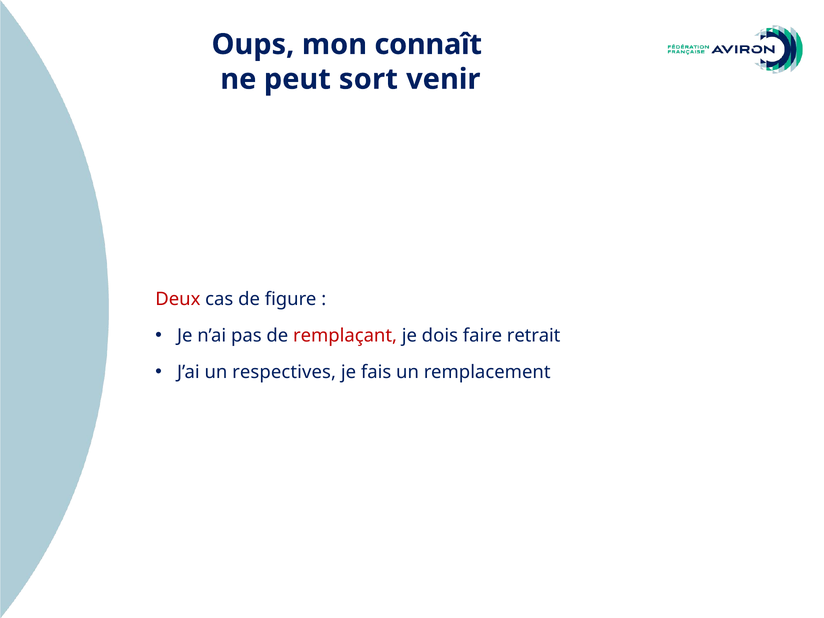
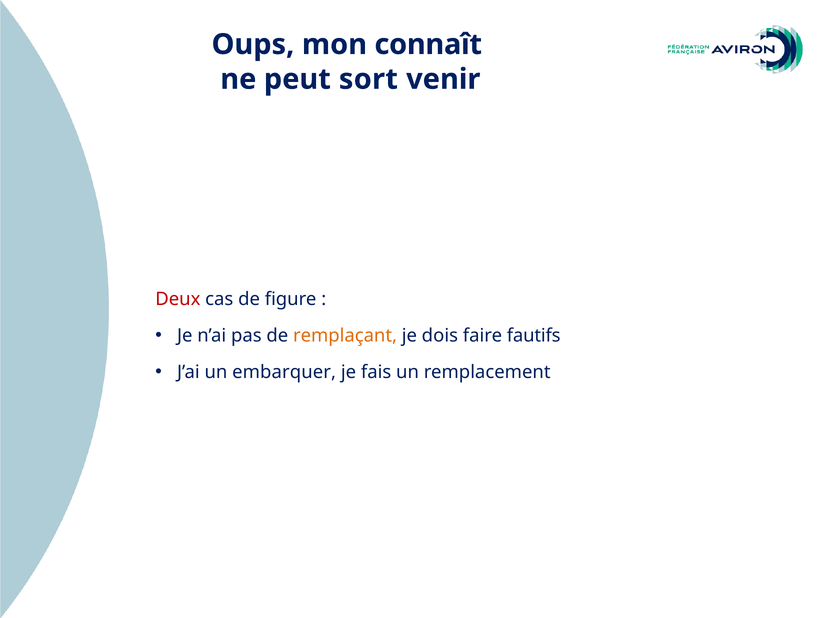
remplaçant colour: red -> orange (345, 336)
retrait: retrait -> fautifs (534, 336)
respectives: respectives -> embarquer (284, 372)
